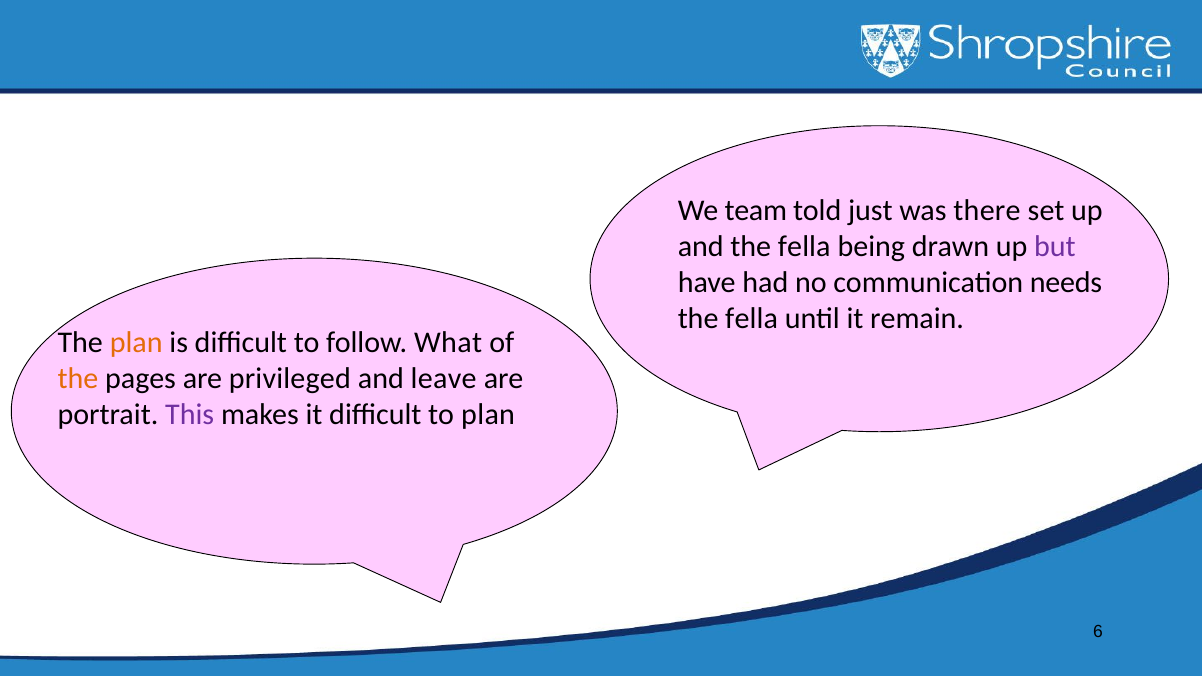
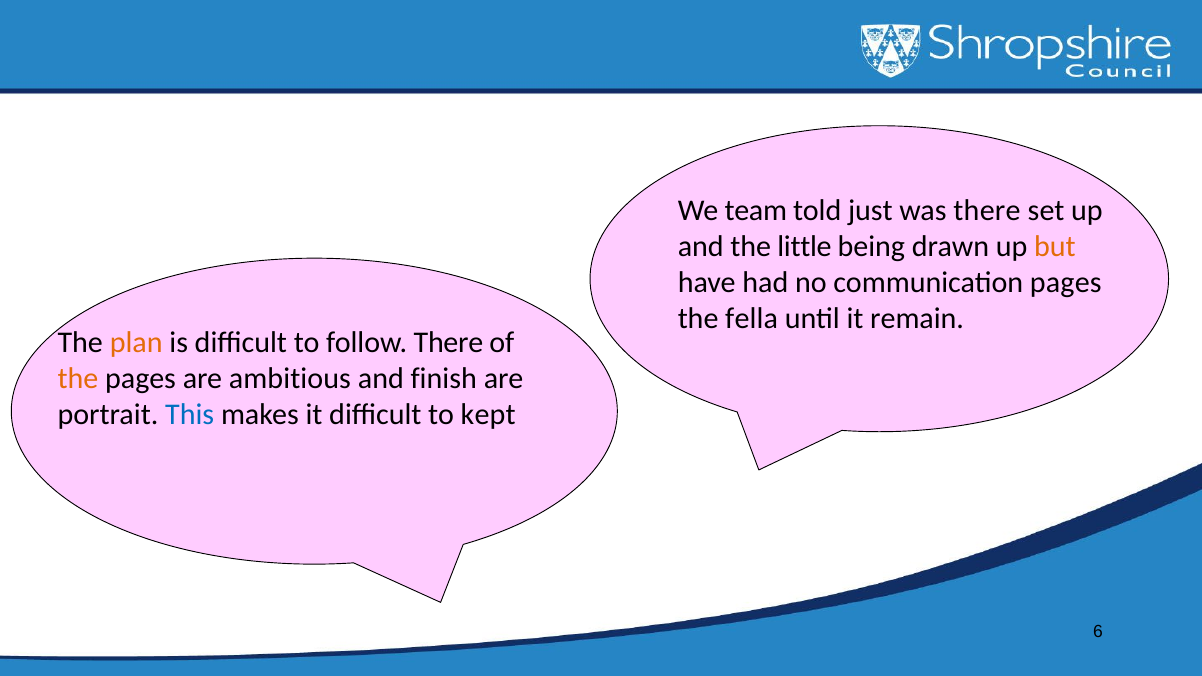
and the fella: fella -> little (804, 247)
but colour: purple -> orange (1055, 247)
communication needs: needs -> pages (1066, 283)
follow What: What -> There (448, 343)
privileged: privileged -> ambitious (290, 379)
leave: leave -> finish (444, 379)
This colour: purple -> blue (190, 415)
to plan: plan -> kept (488, 415)
